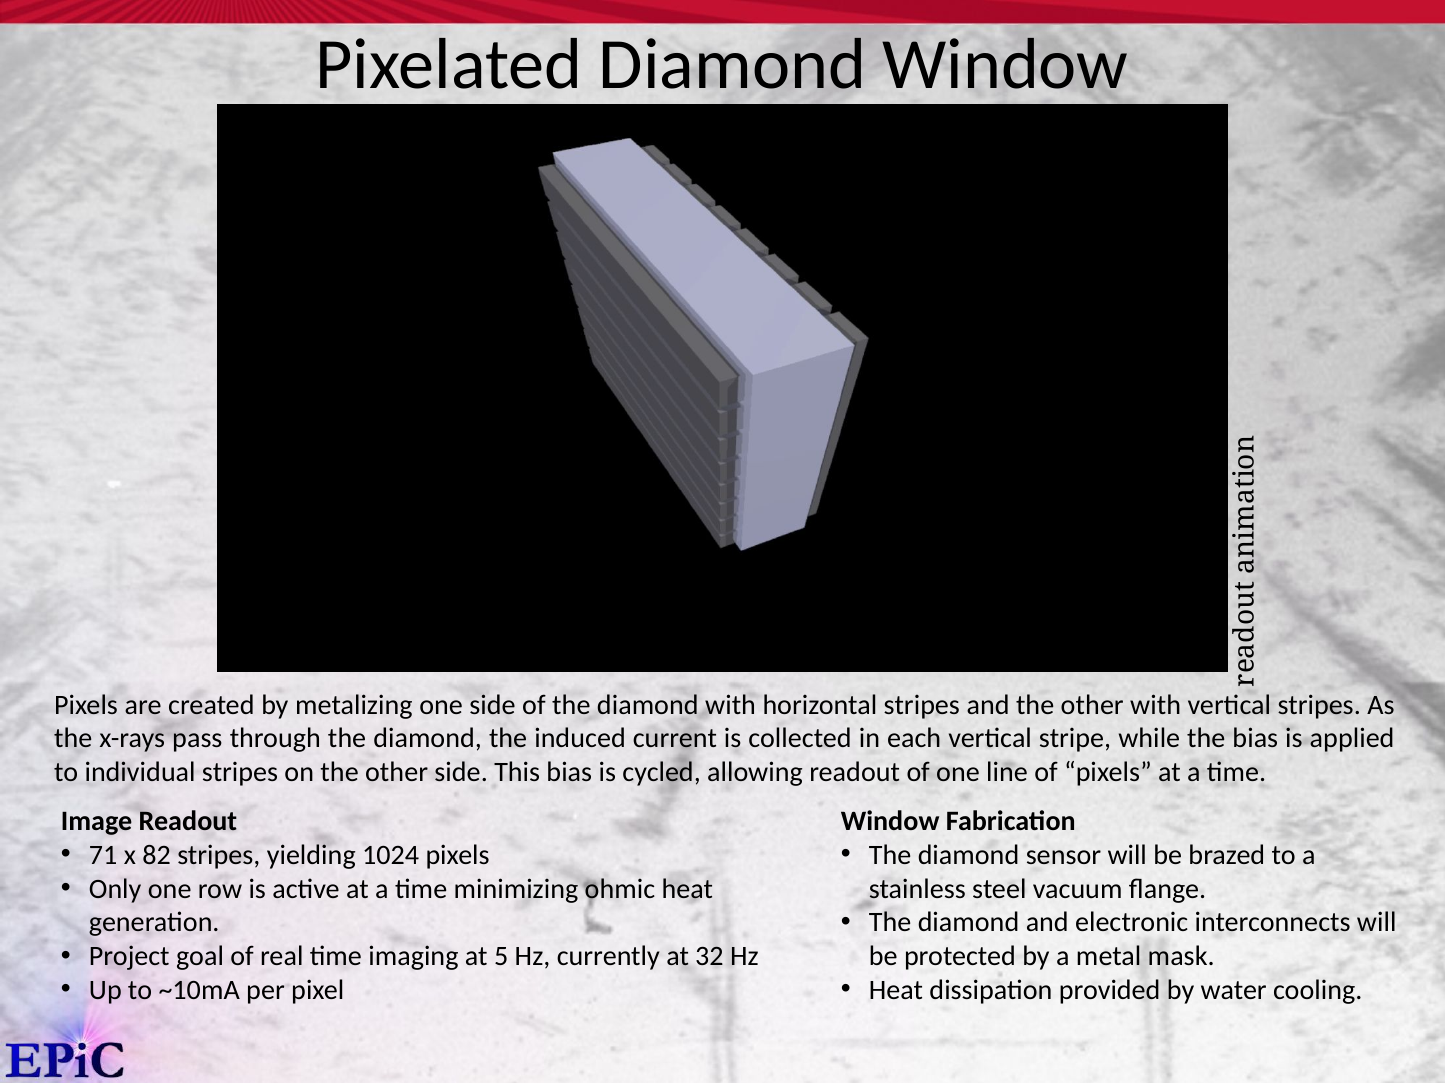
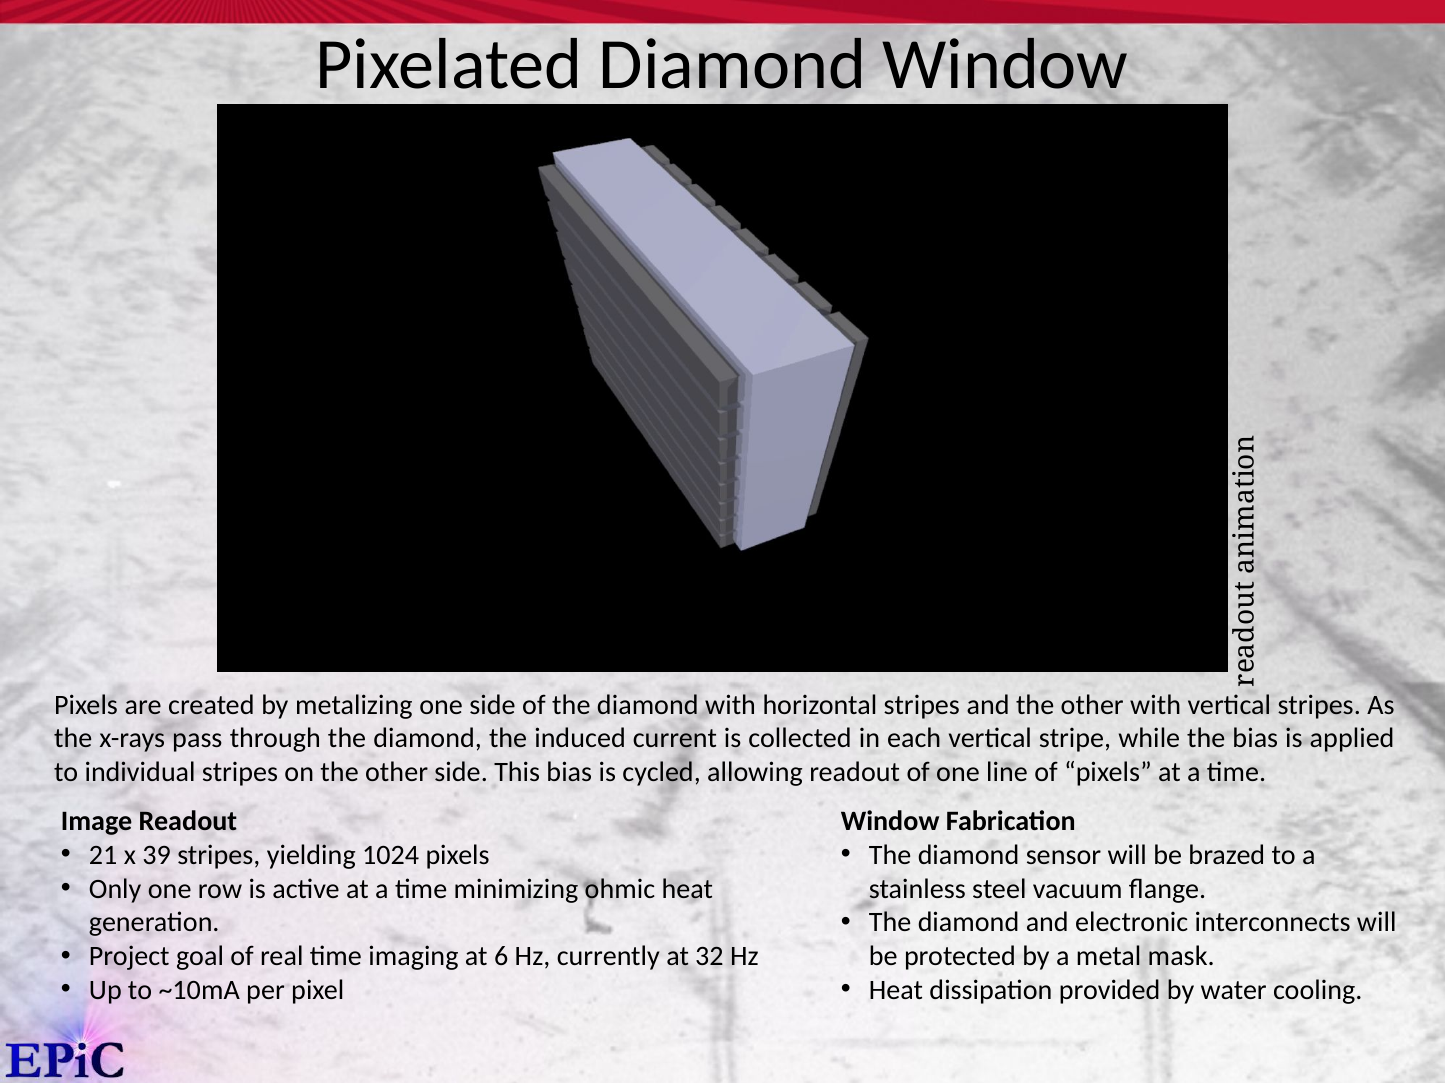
71: 71 -> 21 (103, 856)
82: 82 -> 39 (157, 856)
5: 5 -> 6 (501, 957)
